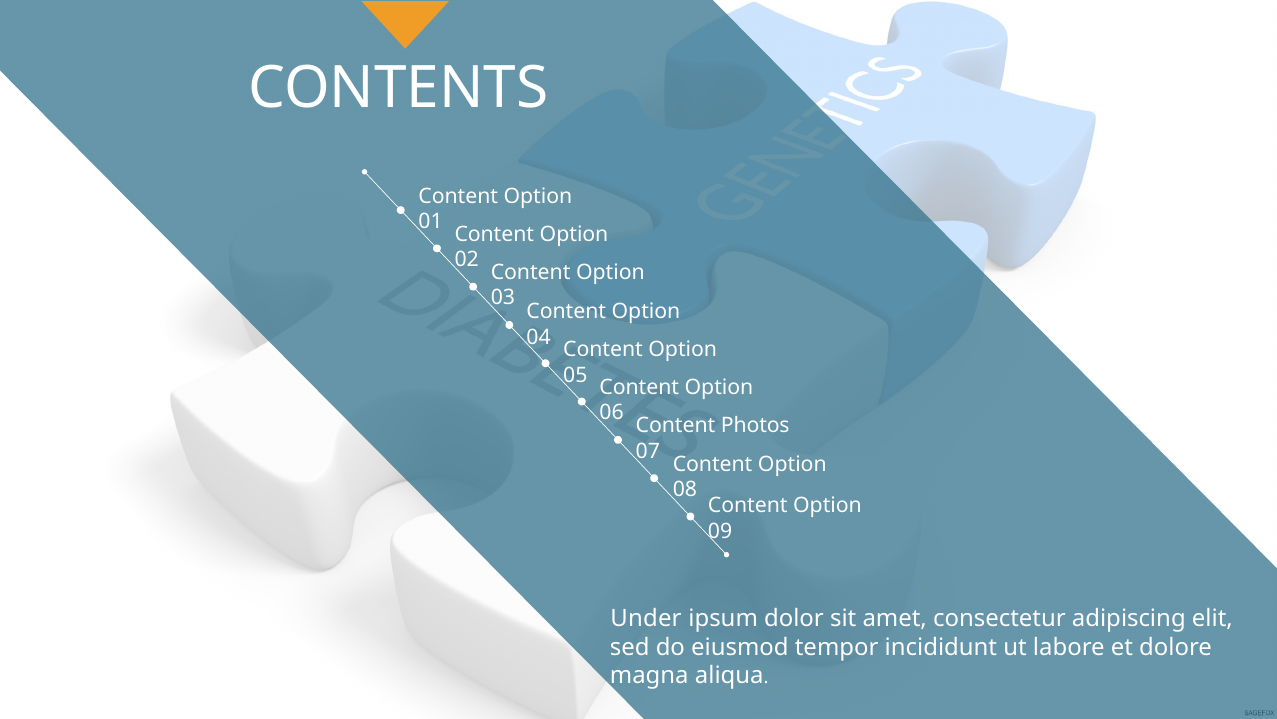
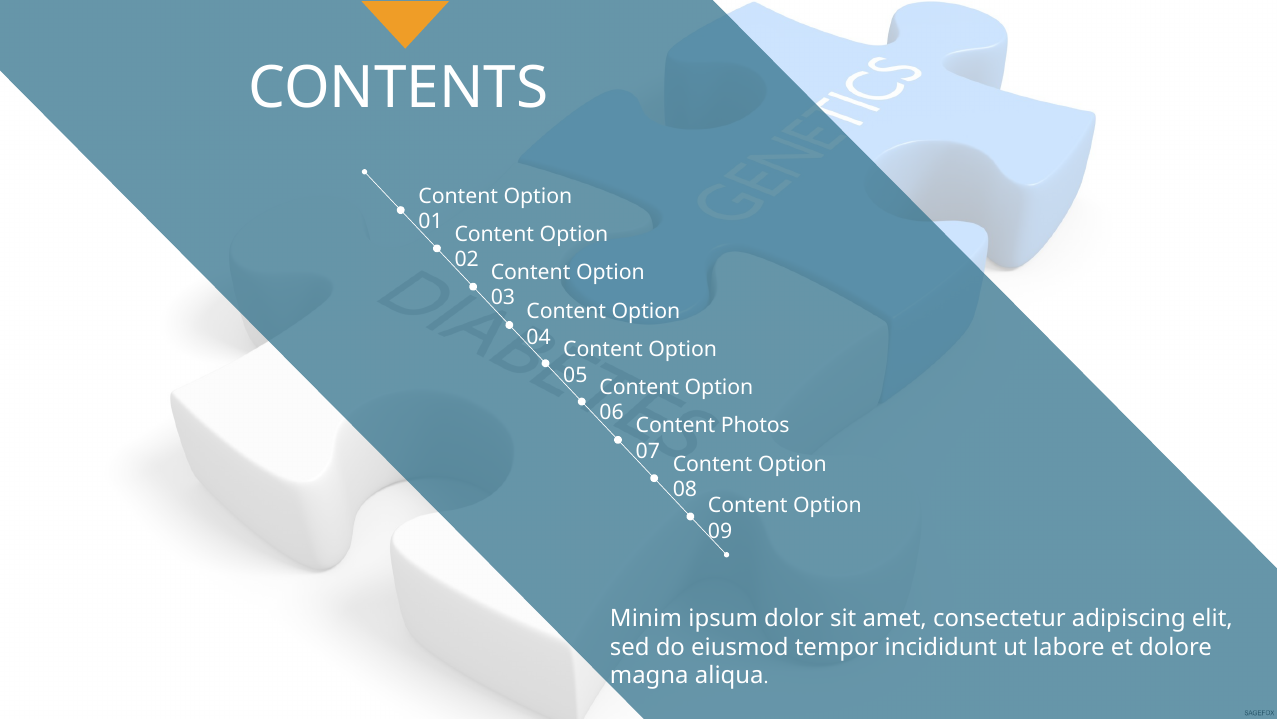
Under: Under -> Minim (646, 618)
